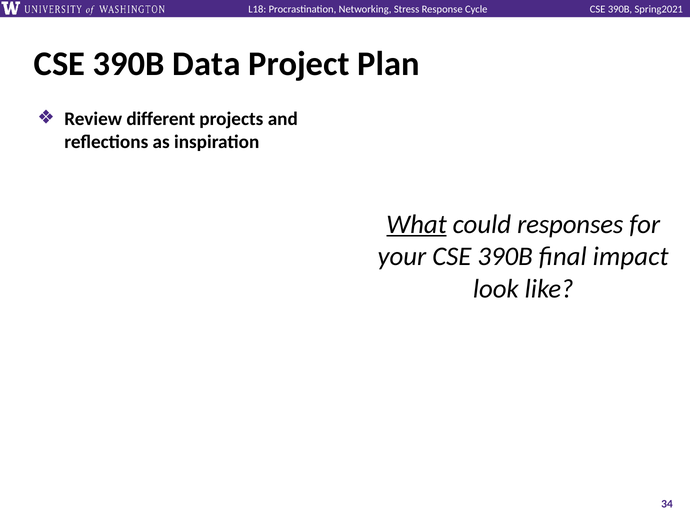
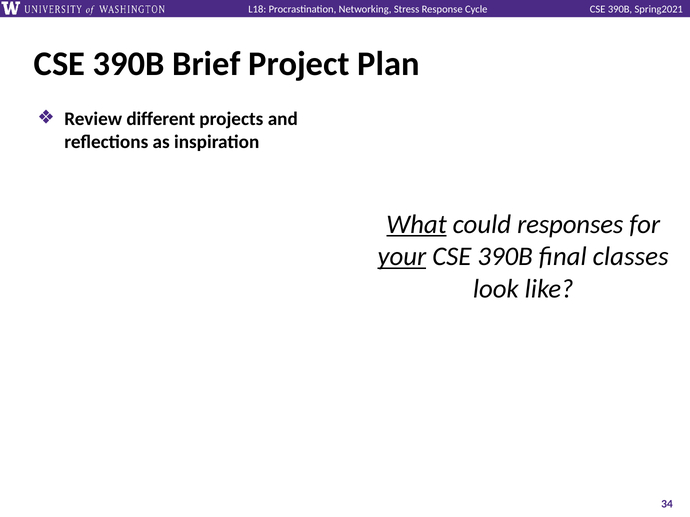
Data: Data -> Brief (207, 64)
your underline: none -> present (402, 257)
impact: impact -> classes (631, 257)
